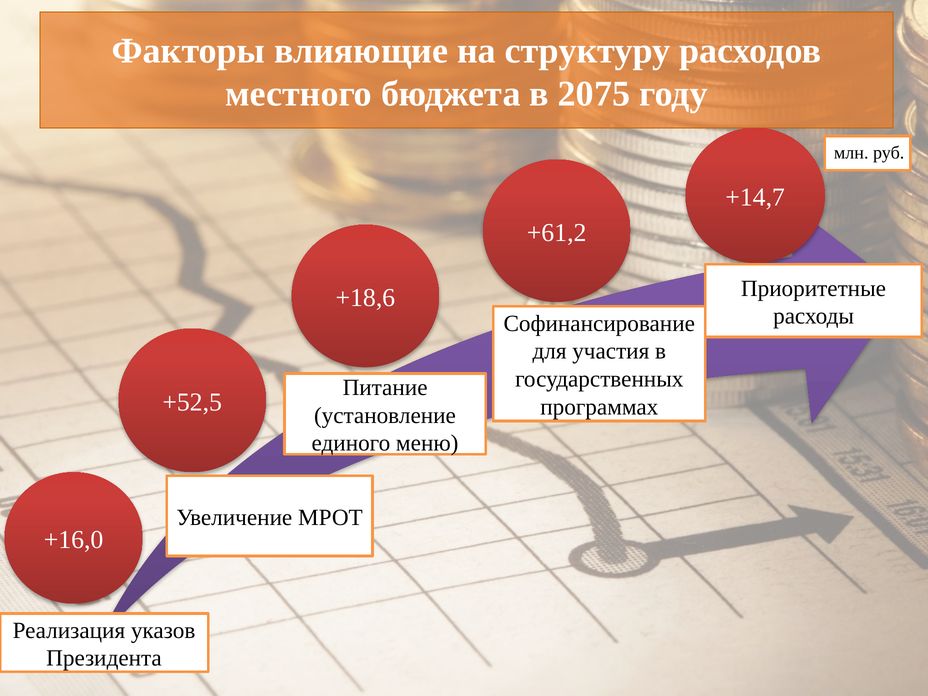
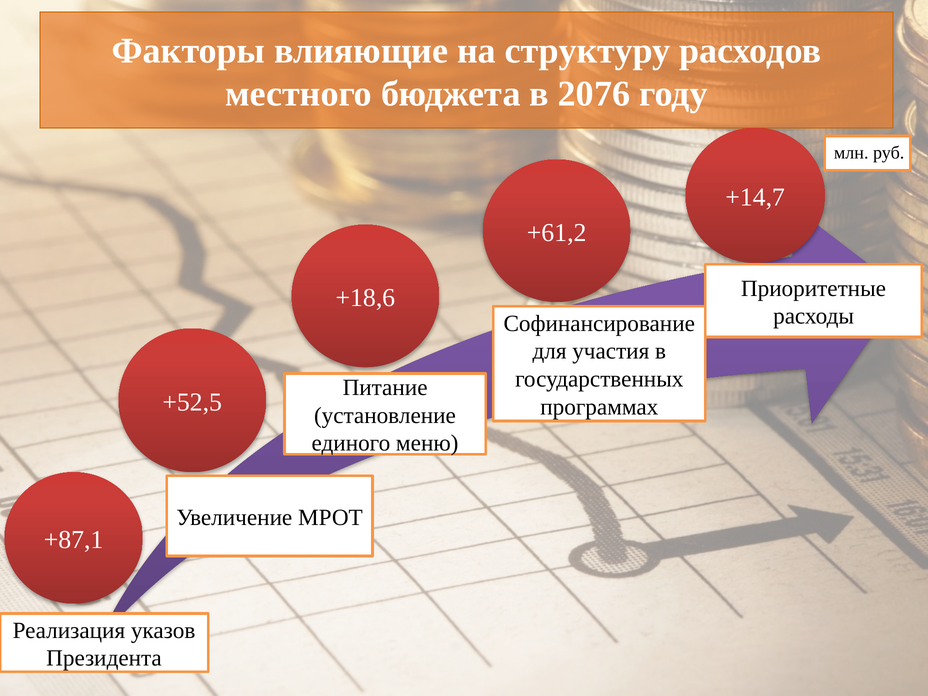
2075: 2075 -> 2076 (594, 94)
+16,0: +16,0 -> +87,1 (74, 540)
